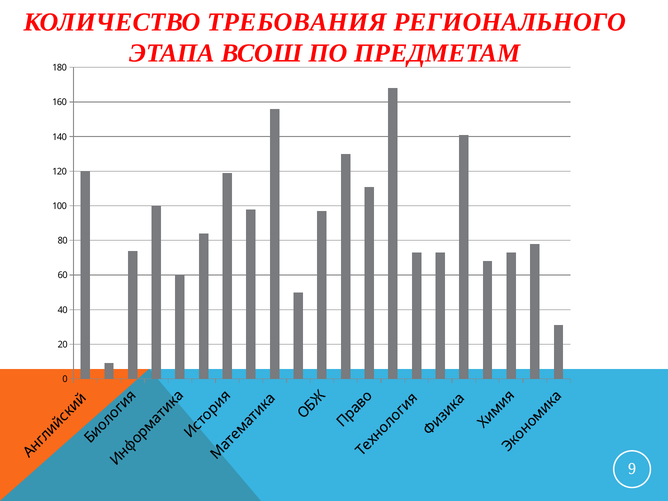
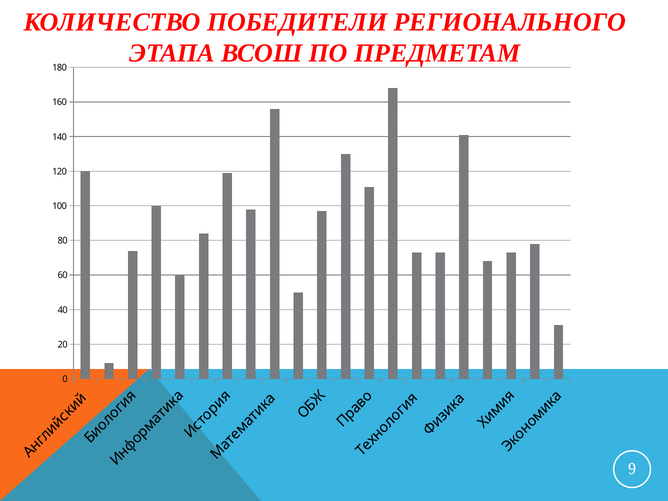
ТРЕБОВАНИЯ: ТРЕБОВАНИЯ -> ПОБЕДИТЕЛИ (297, 22)
